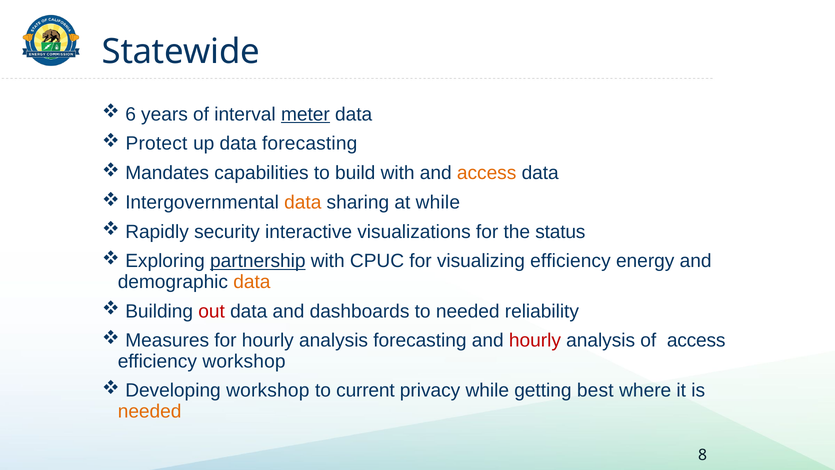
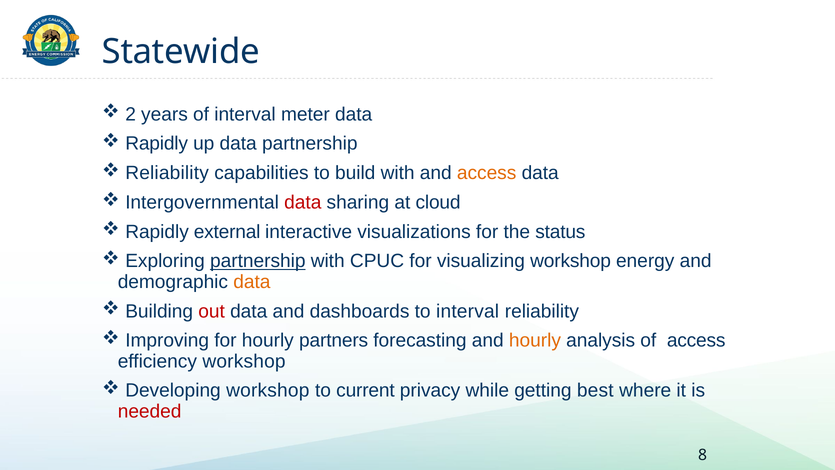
6: 6 -> 2 (131, 114)
meter underline: present -> none (305, 114)
Protect: Protect -> Rapidly (157, 144)
data forecasting: forecasting -> partnership (310, 144)
Mandates: Mandates -> Reliability (167, 173)
data colour: orange -> red (303, 202)
at while: while -> cloud (438, 202)
security: security -> external (227, 232)
visualizing efficiency: efficiency -> workshop (571, 261)
to needed: needed -> interval (468, 311)
Measures: Measures -> Improving (167, 340)
for hourly analysis: analysis -> partners (334, 340)
hourly colour: red -> orange (535, 340)
needed colour: orange -> red (150, 411)
